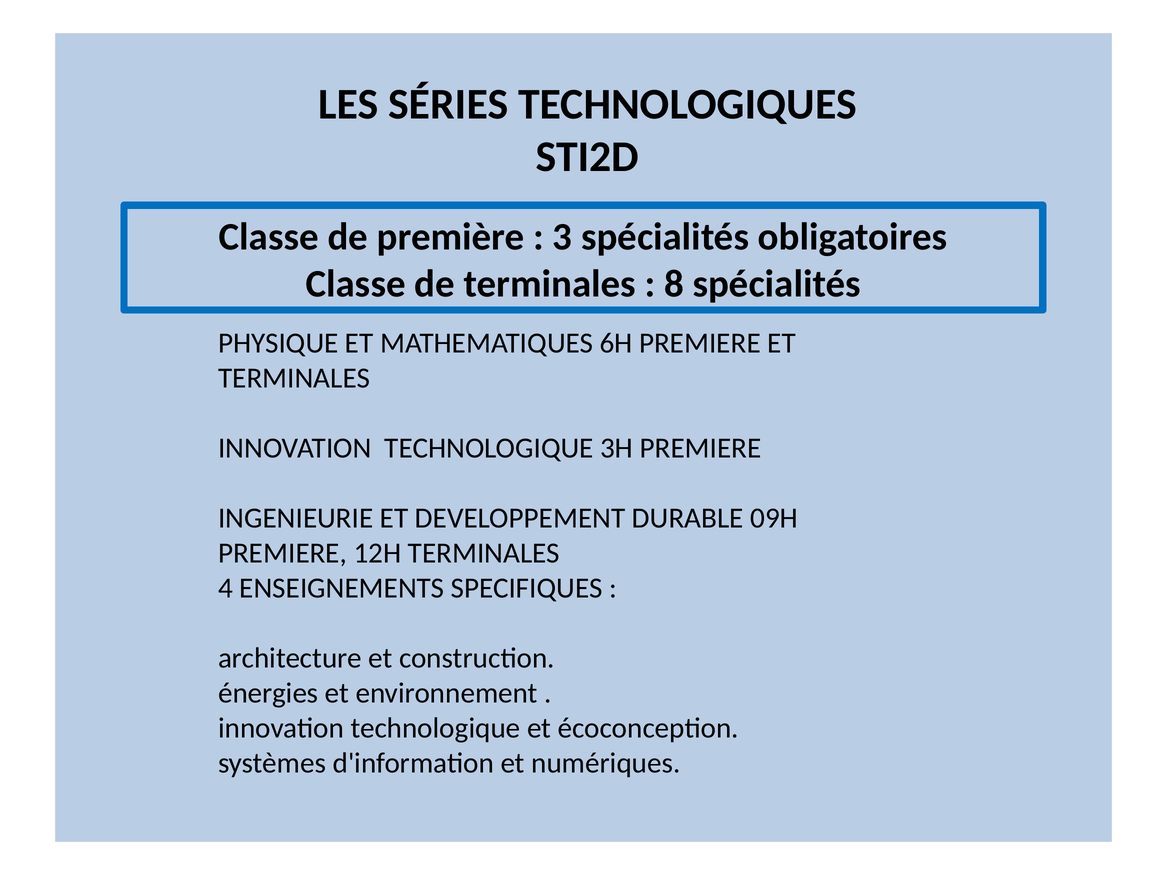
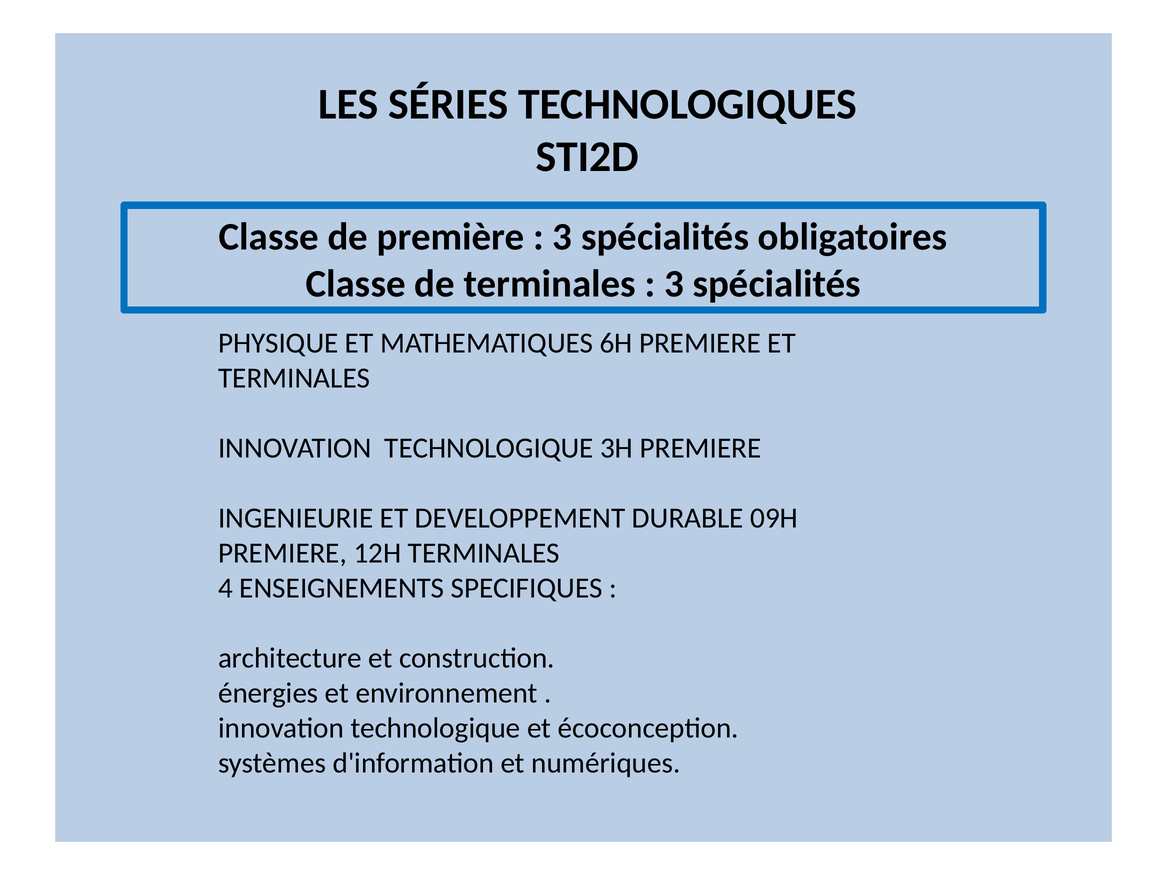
8: 8 -> 3 (674, 284)
